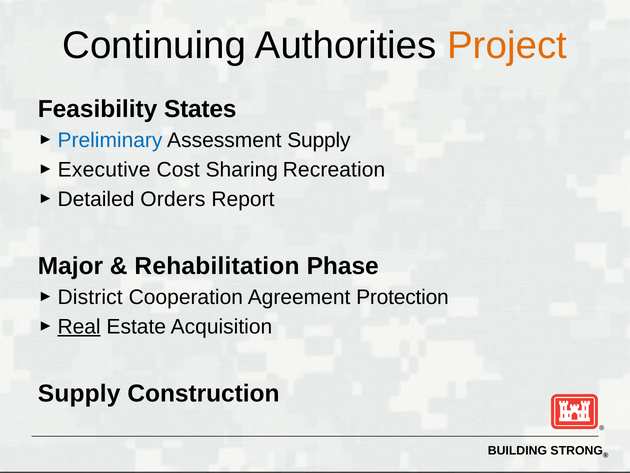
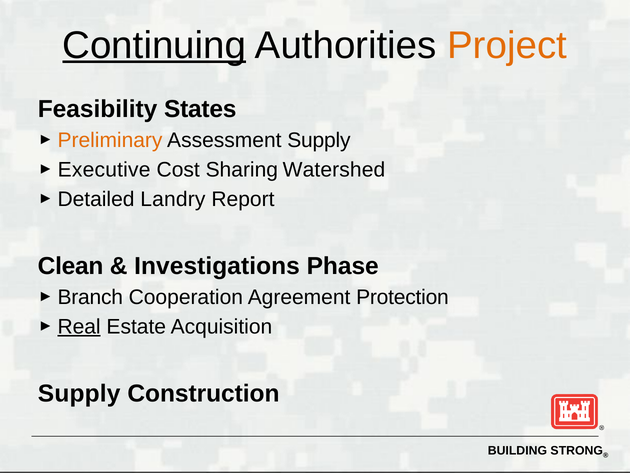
Continuing underline: none -> present (154, 45)
Preliminary colour: blue -> orange (110, 140)
Recreation: Recreation -> Watershed (334, 169)
Orders: Orders -> Landry (173, 199)
Major: Major -> Clean (71, 266)
Rehabilitation: Rehabilitation -> Investigations (217, 266)
District: District -> Branch (90, 297)
